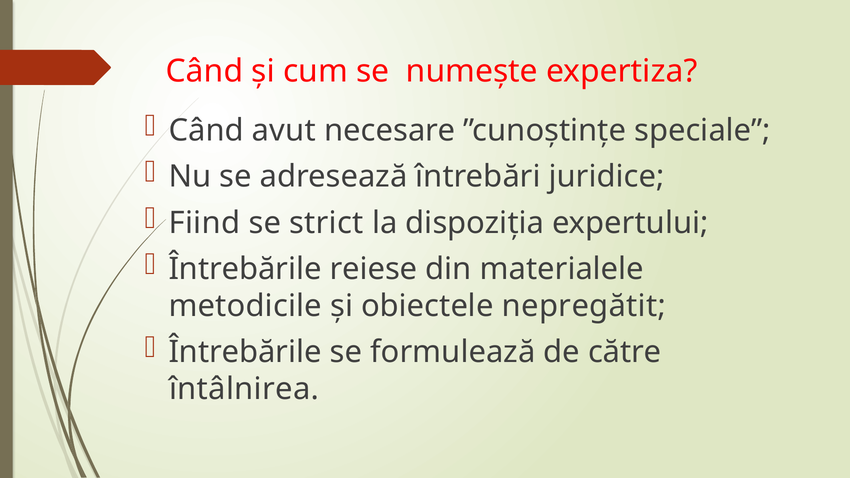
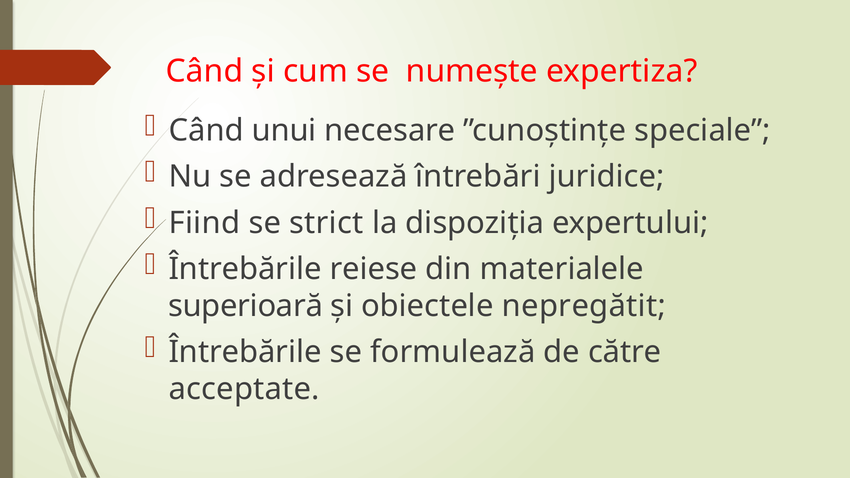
avut: avut -> unui (284, 131)
metodicile: metodicile -> superioară (246, 306)
întâlnirea: întâlnirea -> acceptate (244, 389)
